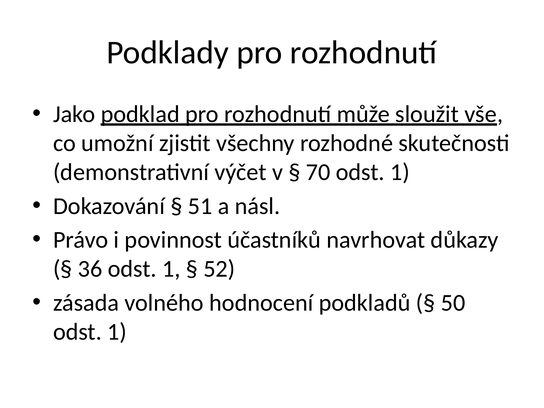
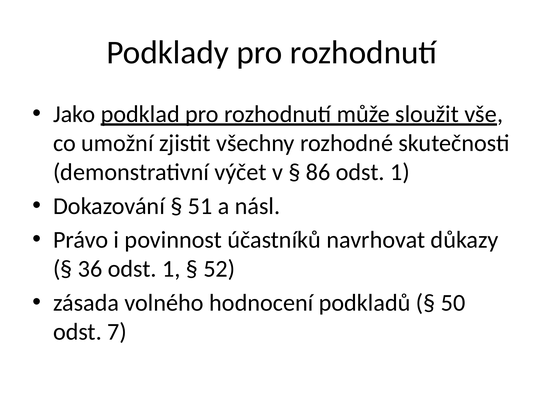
70: 70 -> 86 (318, 172)
1: 1 -> 7 (117, 332)
